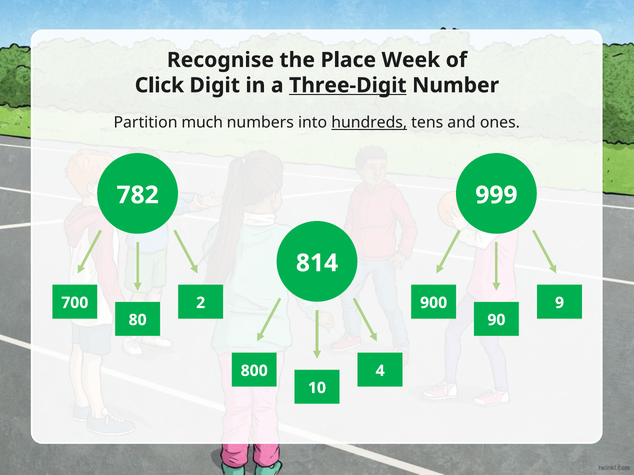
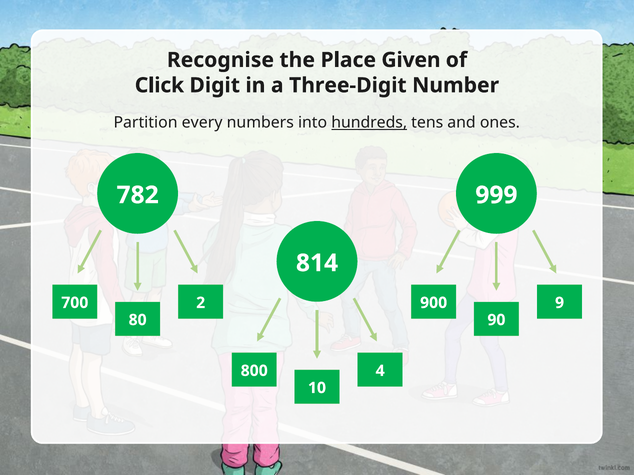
Week: Week -> Given (411, 60)
Three-Digit underline: present -> none (348, 85)
much: much -> every (202, 123)
